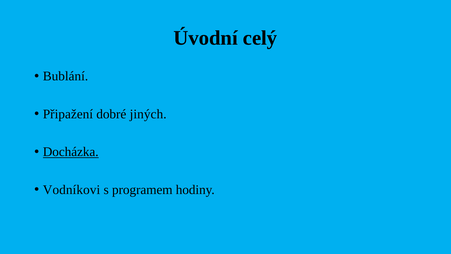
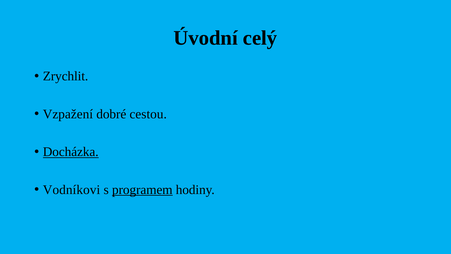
Bublání: Bublání -> Zrychlit (66, 76)
Připažení: Připažení -> Vzpažení (68, 114)
jiných: jiných -> cestou (148, 114)
programem underline: none -> present (142, 189)
